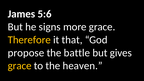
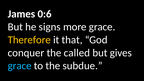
5:6: 5:6 -> 0:6 (45, 14)
propose: propose -> conquer (26, 53)
battle: battle -> called (77, 53)
grace colour: yellow -> light blue (20, 66)
heaven: heaven -> subdue (83, 66)
